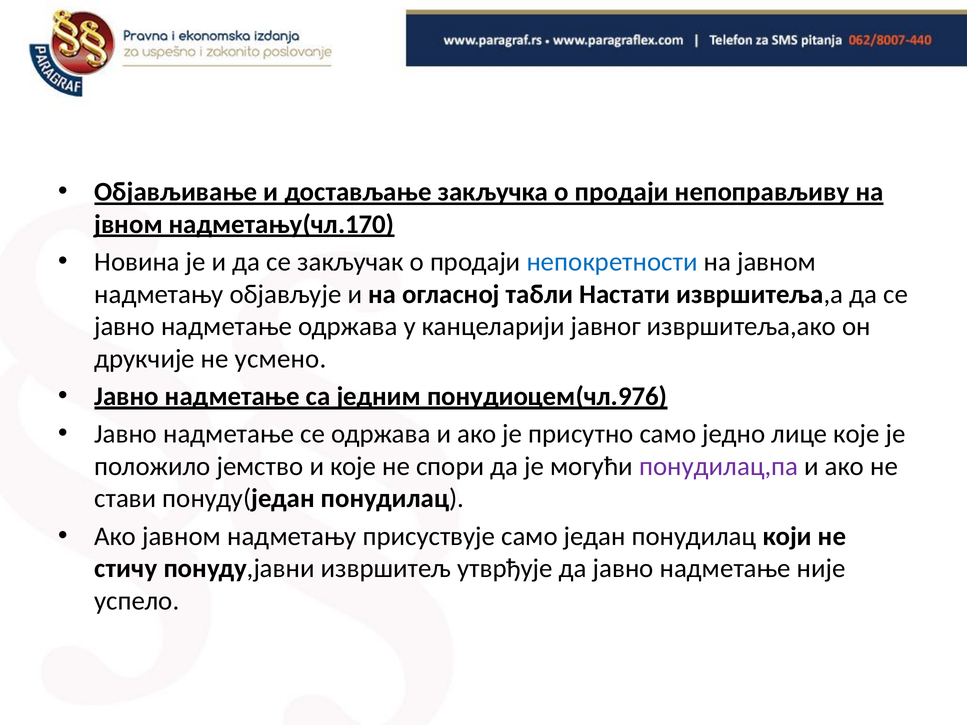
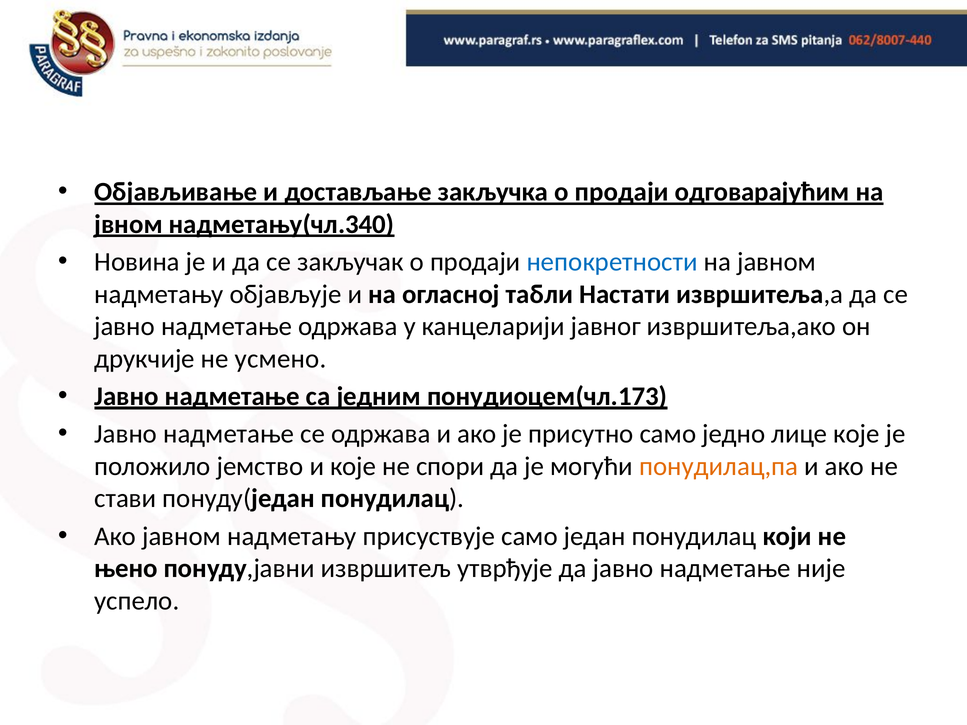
непоправљиву: непоправљиву -> одговарајућим (762, 192)
надметању(чл.170: надметању(чл.170 -> надметању(чл.340 (282, 224)
понудиоцем(чл.976: понудиоцем(чл.976 -> понудиоцем(чл.173 (547, 397)
понудилац,па colour: purple -> orange (719, 466)
стичу: стичу -> њено (126, 569)
